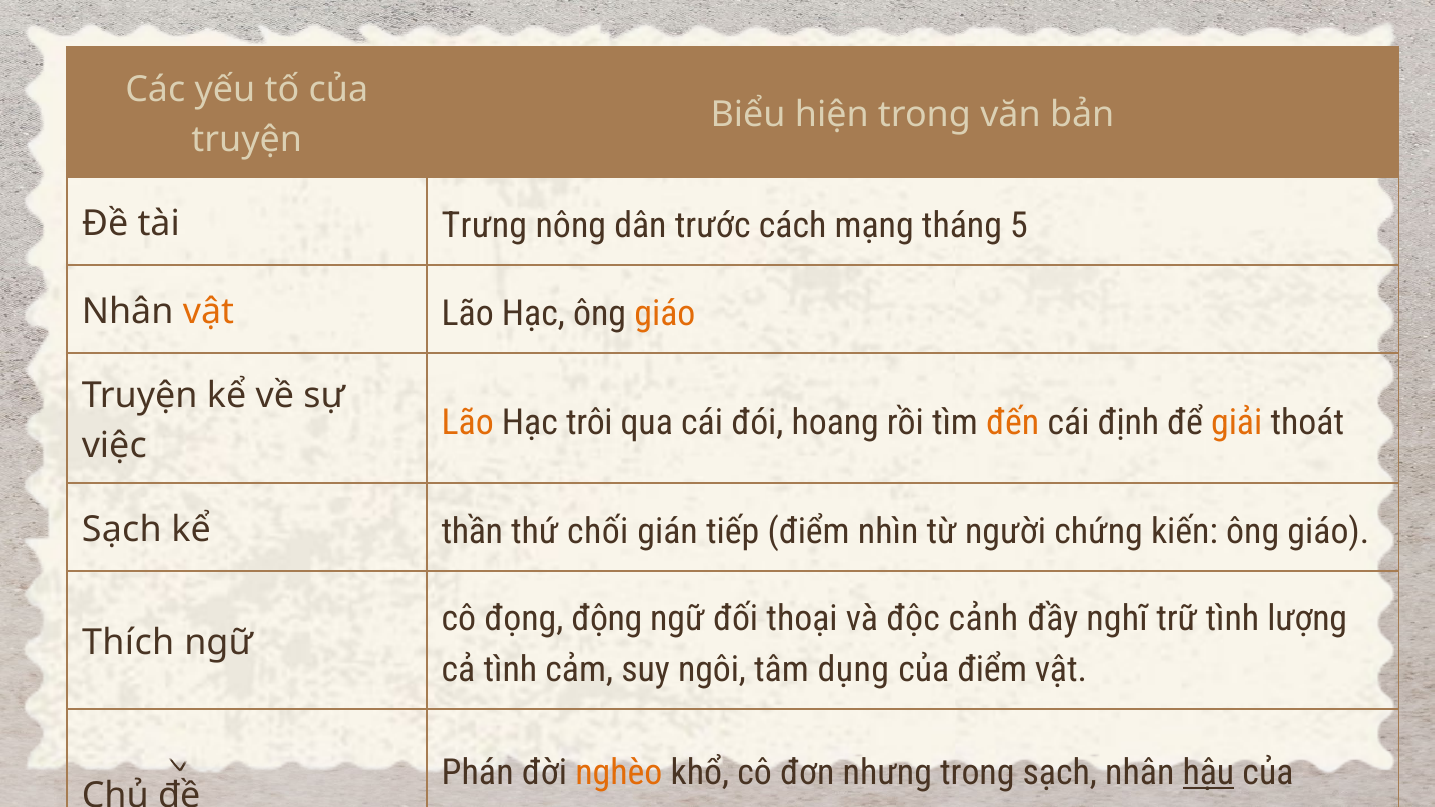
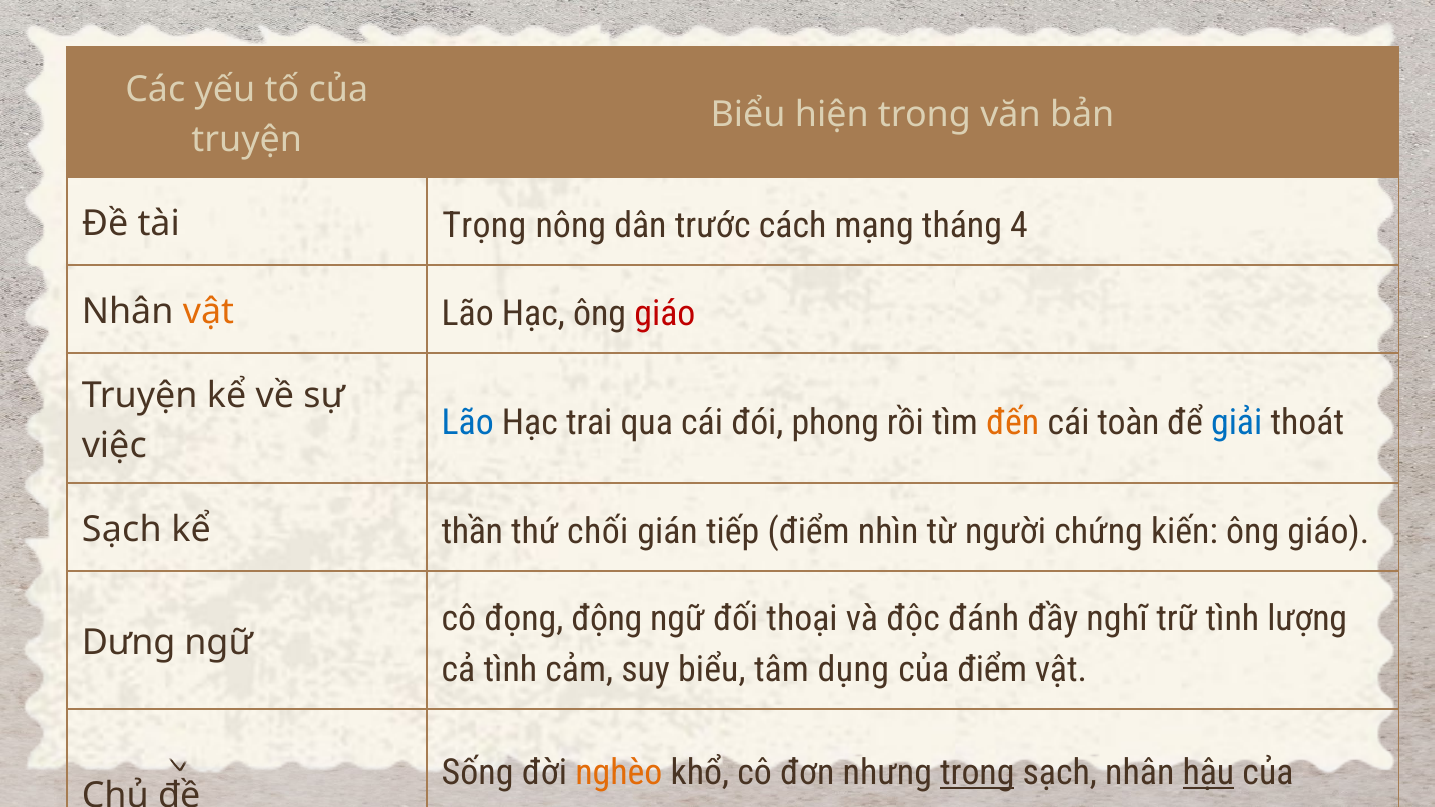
Trưng: Trưng -> Trọng (484, 226)
5: 5 -> 4 (1019, 226)
giáo colour: orange -> red (665, 313)
Lão colour: orange -> blue (468, 422)
trôi: trôi -> trai (589, 422)
hoang: hoang -> phong (835, 422)
định: định -> toàn (1128, 422)
giải colour: orange -> blue (1237, 422)
cảnh: cảnh -> đánh (984, 619)
Thích: Thích -> Dưng (129, 642)
ngôi: ngôi -> biểu (712, 669)
Phán: Phán -> Sống (478, 773)
trong underline: none -> present (977, 773)
